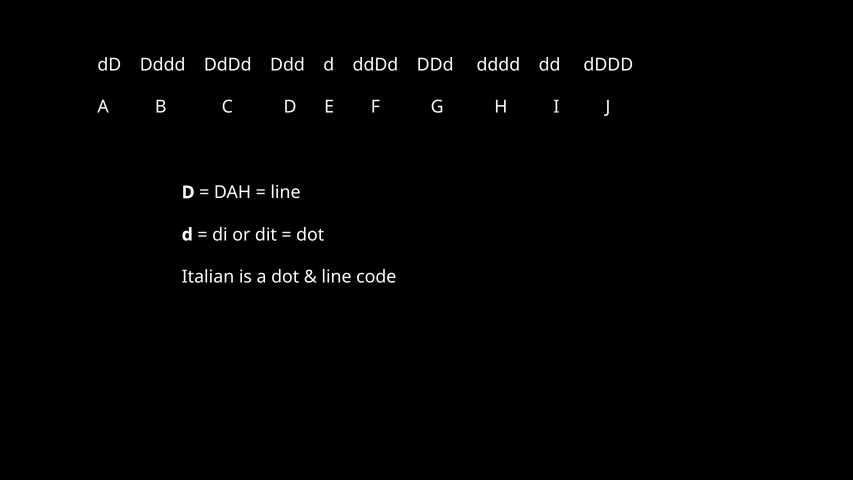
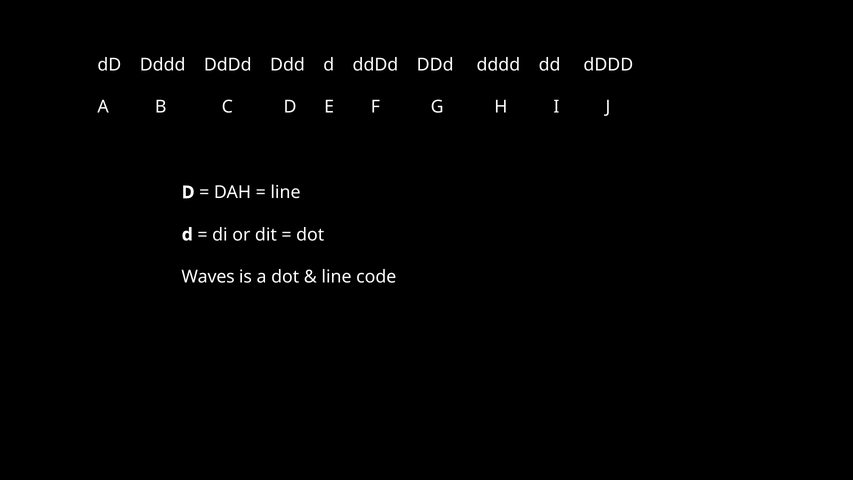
Italian: Italian -> Waves (208, 277)
